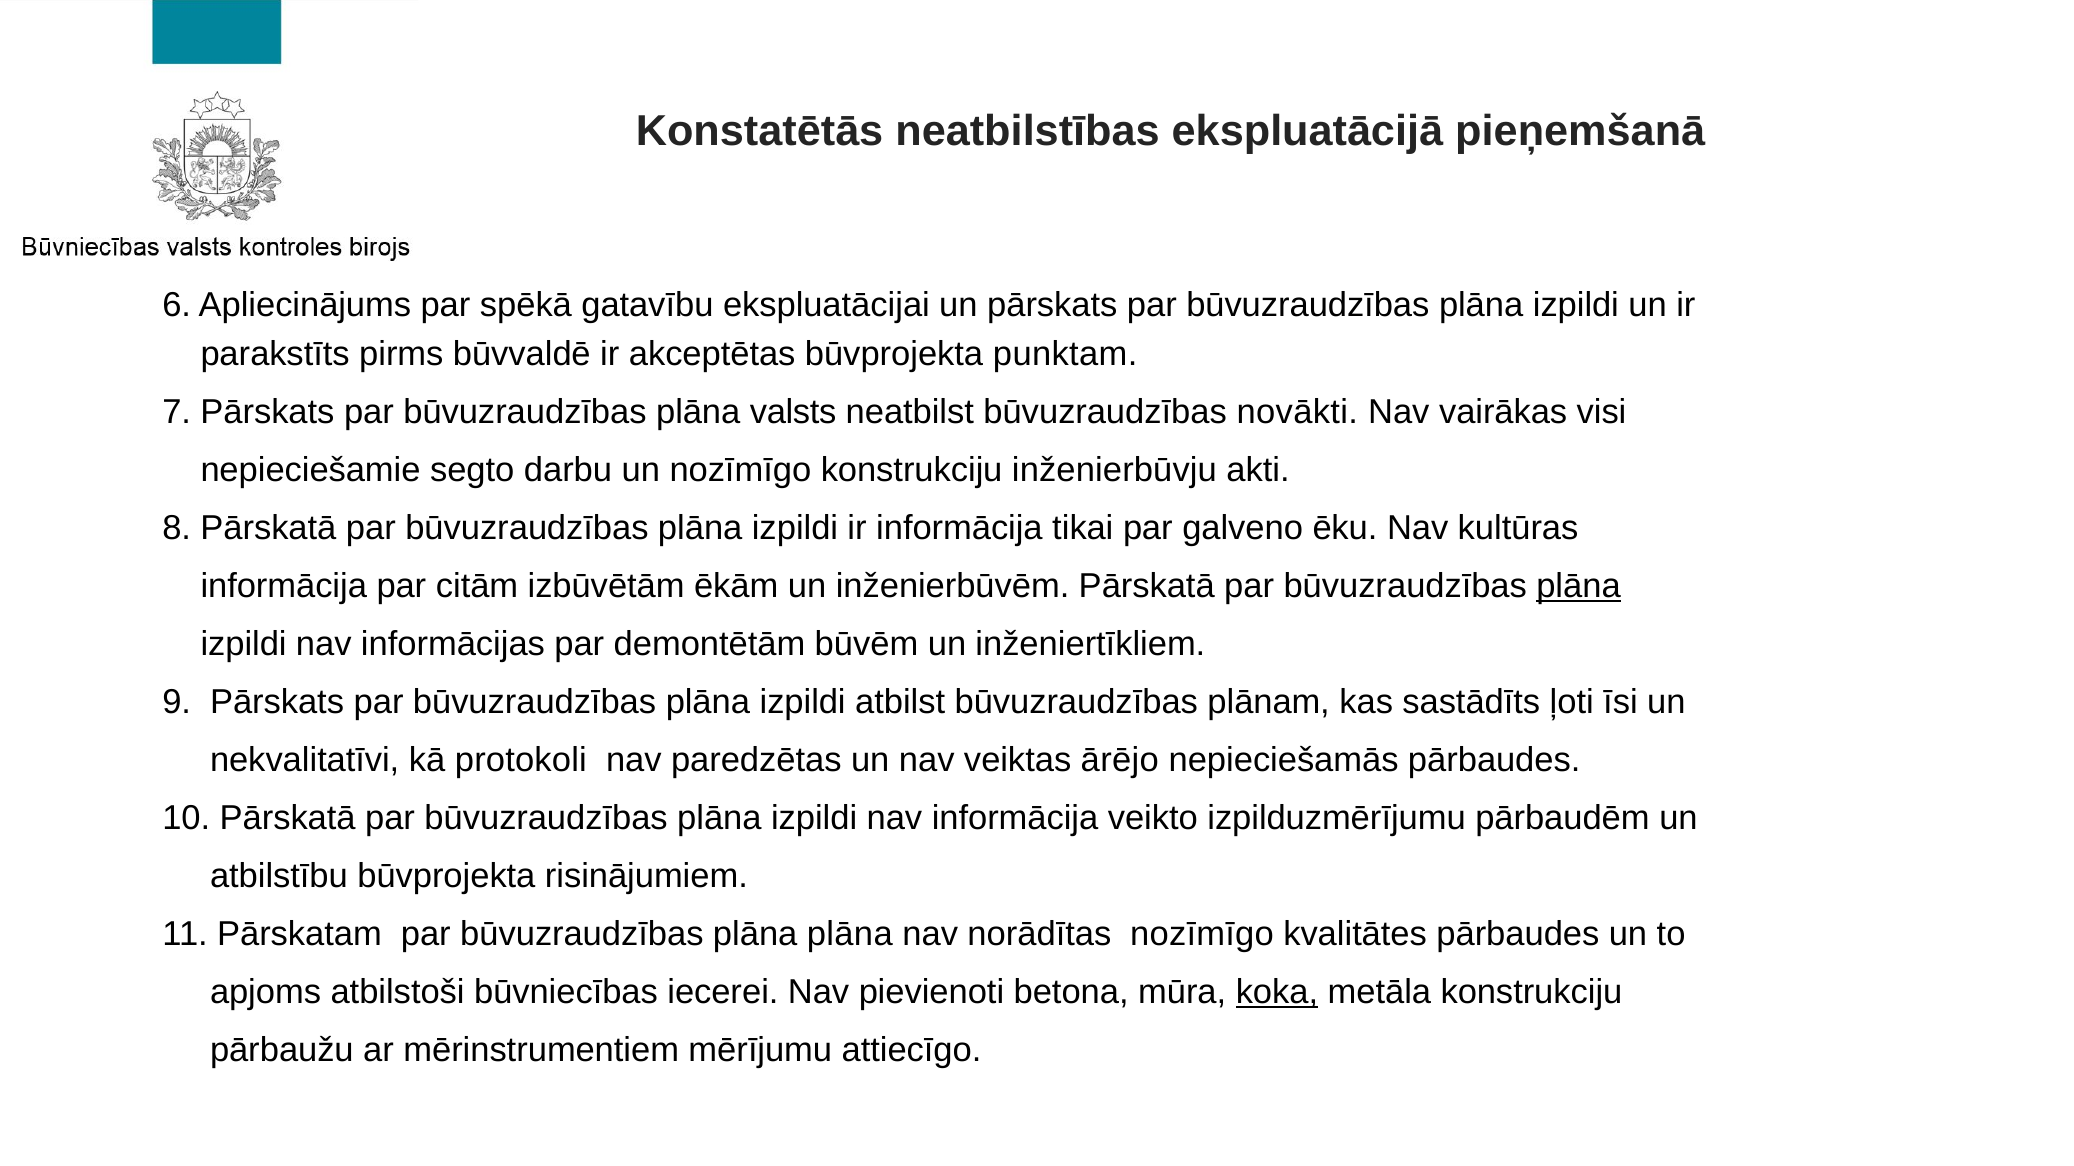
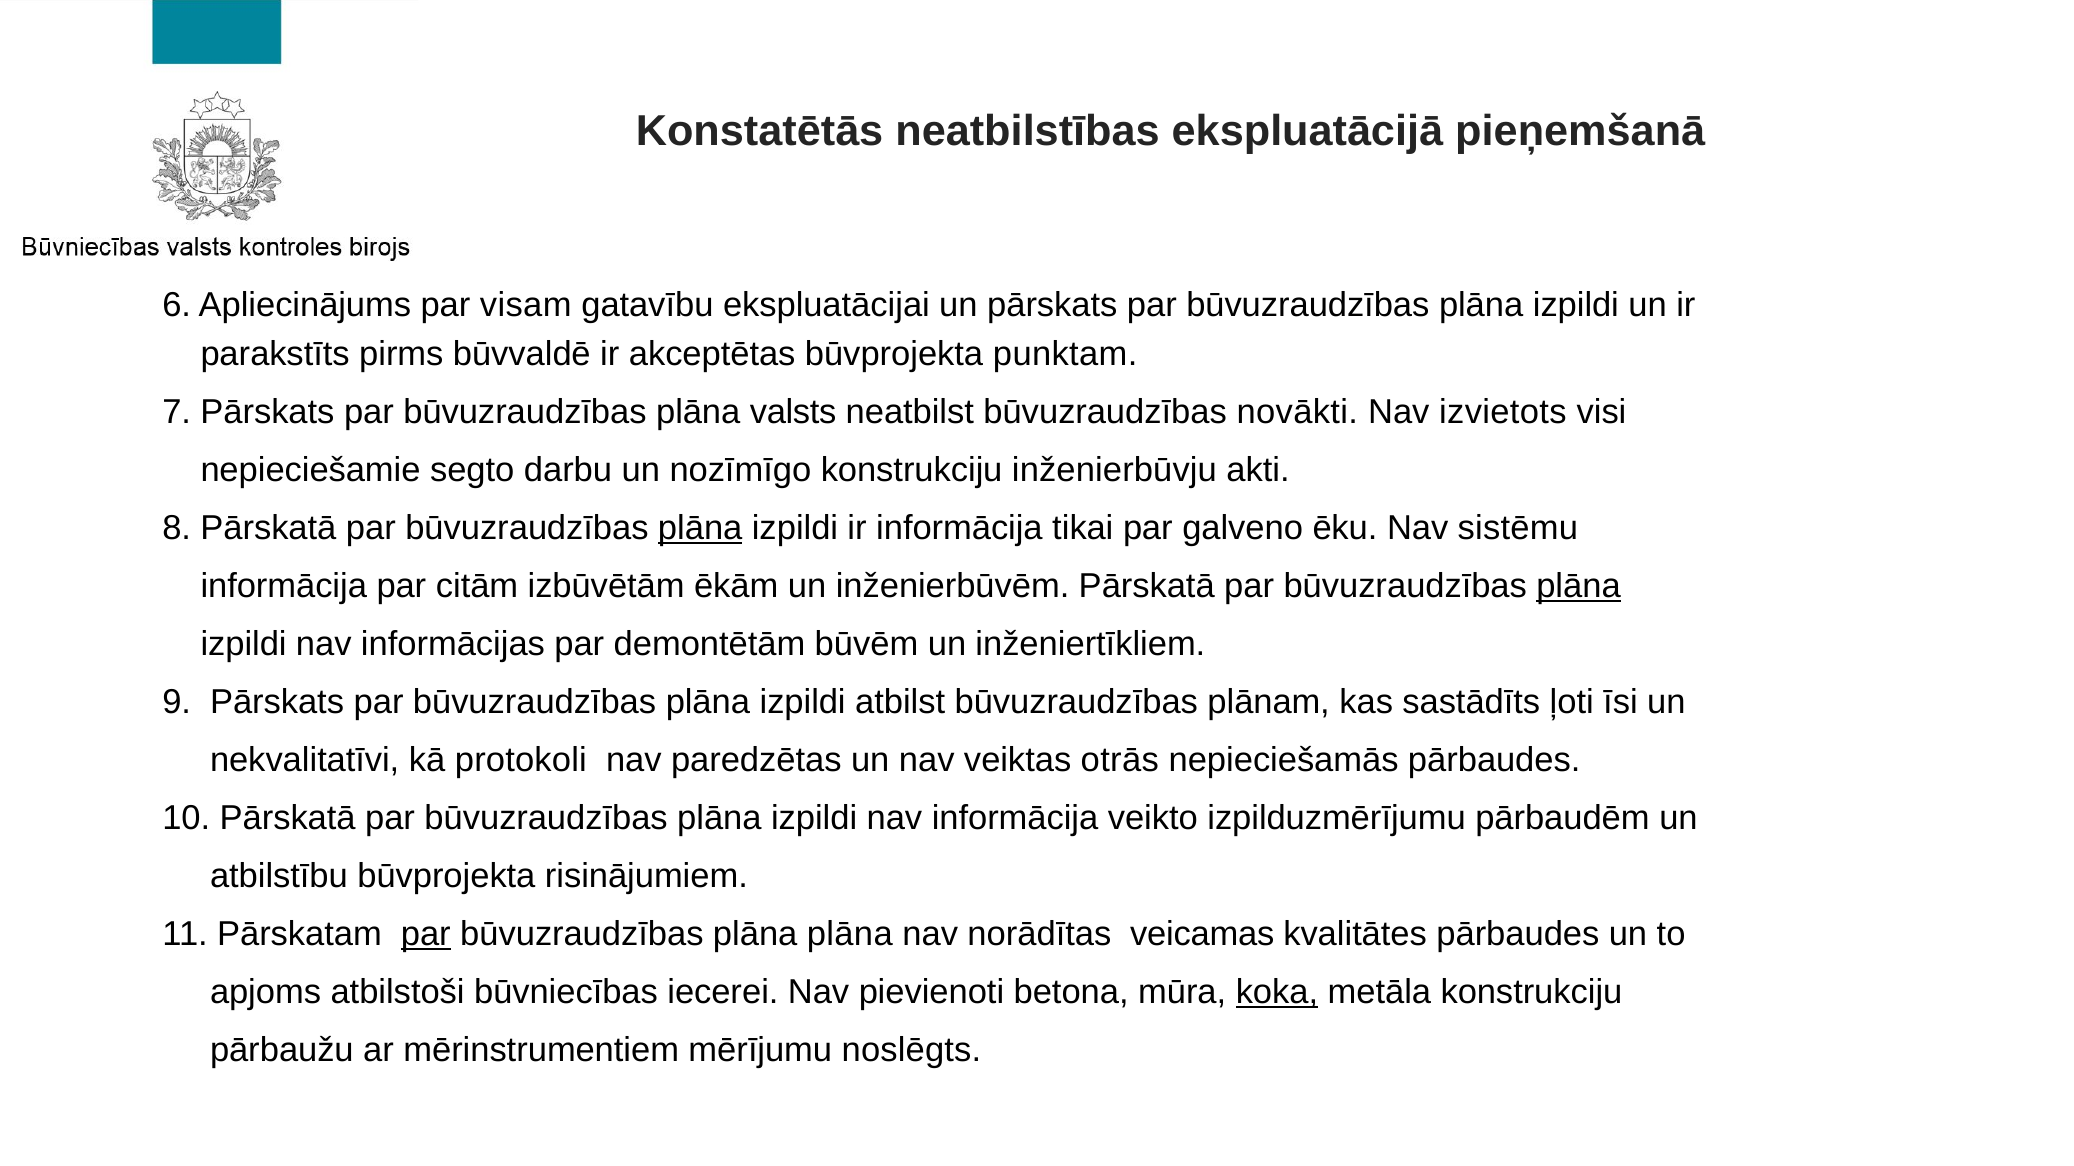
spēkā: spēkā -> visam (526, 305)
vairākas: vairākas -> izvietots (1503, 413)
plāna underline: none -> present (700, 529)
kultūras: kultūras -> sistēmu (1518, 529)
ārējo: ārējo -> otrās (1120, 761)
par underline: none -> present (426, 935)
norādītas nozīmīgo: nozīmīgo -> veicamas (1202, 935)
attiecīgo: attiecīgo -> noslēgts (911, 1051)
